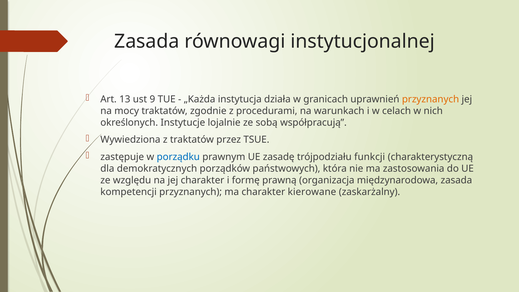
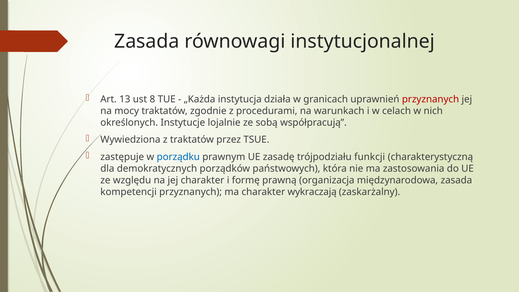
9: 9 -> 8 (152, 99)
przyznanych colour: orange -> red (431, 99)
kierowane: kierowane -> wykraczają (312, 192)
